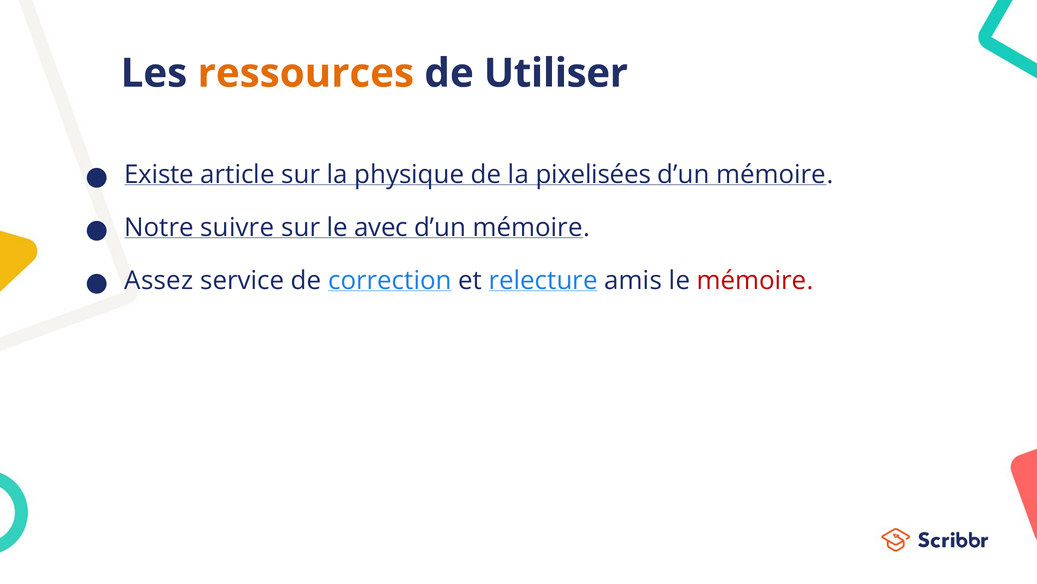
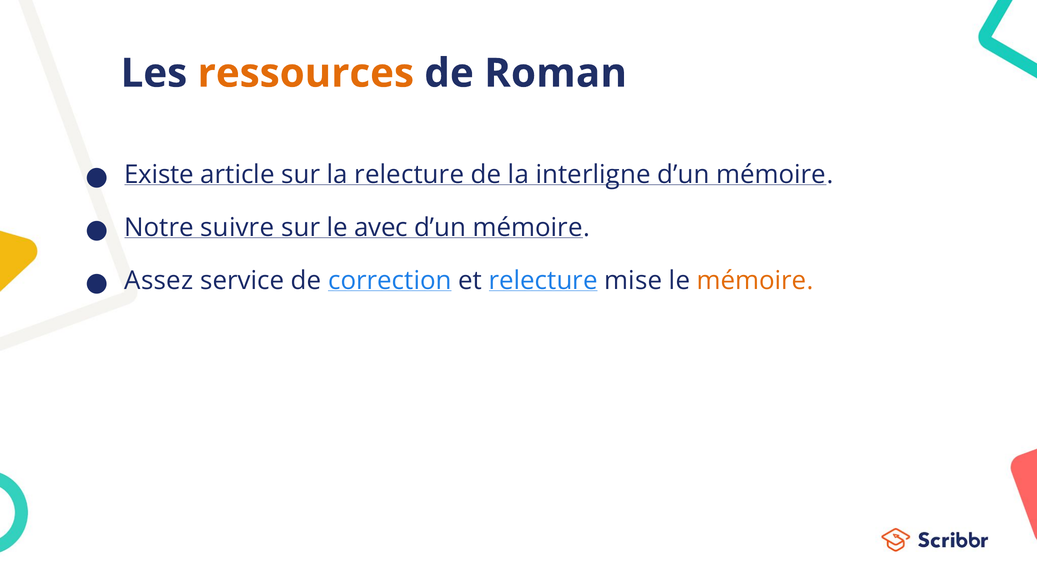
Utiliser: Utiliser -> Roman (556, 73)
la physique: physique -> relecture (409, 175)
pixelisées: pixelisées -> interligne (593, 175)
amis: amis -> mise (633, 280)
mémoire colour: red -> orange (755, 280)
